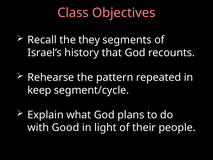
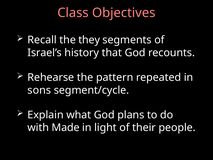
keep: keep -> sons (39, 90)
Good: Good -> Made (66, 127)
